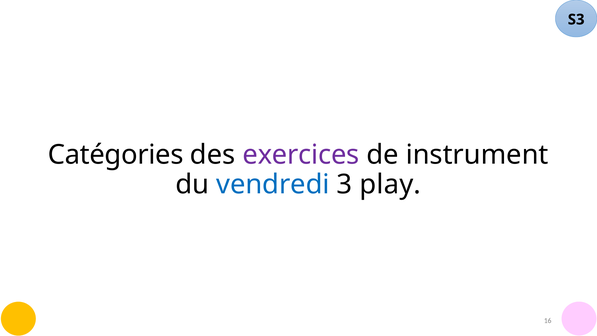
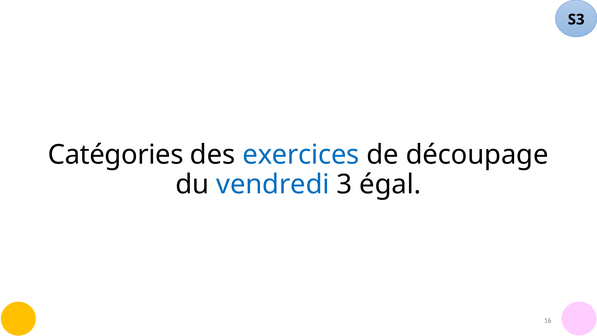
exercices colour: purple -> blue (301, 155)
instrument: instrument -> découpage (477, 155)
play: play -> égal (390, 184)
